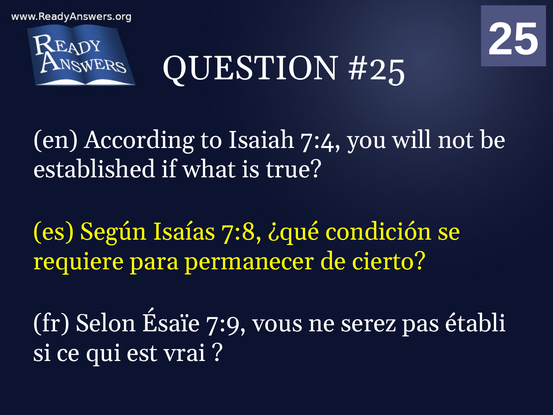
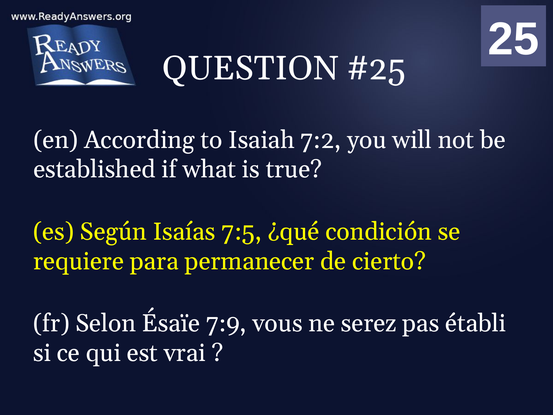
7:4: 7:4 -> 7:2 (321, 140)
7:8: 7:8 -> 7:5 (242, 232)
